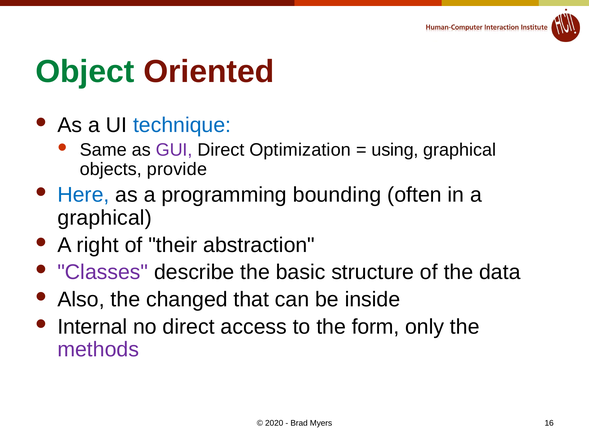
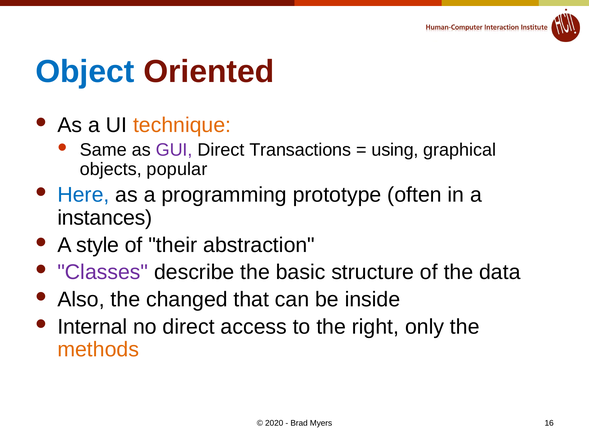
Object colour: green -> blue (85, 71)
technique colour: blue -> orange (182, 125)
Optimization: Optimization -> Transactions (300, 150)
provide: provide -> popular (177, 169)
bounding: bounding -> prototype (337, 195)
graphical: graphical -> instances (105, 218)
right: right -> style (98, 245)
form: form -> right (375, 326)
methods colour: purple -> orange (98, 349)
